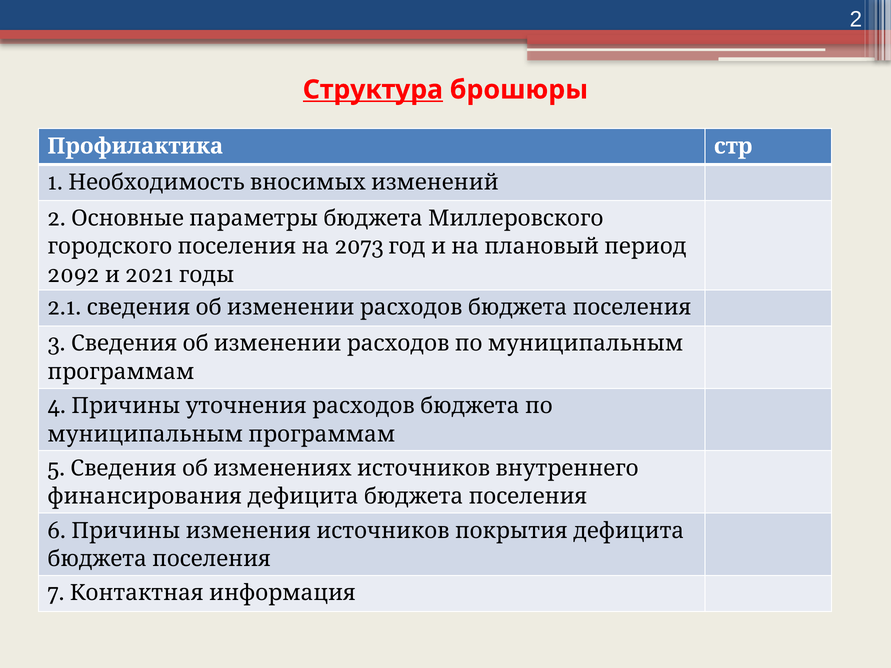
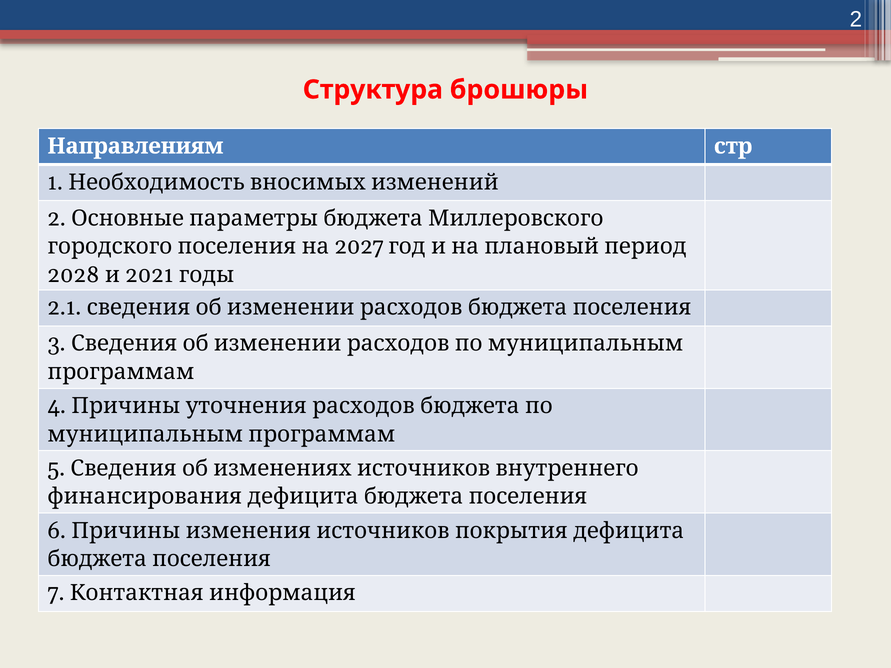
Структура underline: present -> none (373, 90)
Профилактика: Профилактика -> Направлениям (135, 146)
2073: 2073 -> 2027 (359, 247)
2092: 2092 -> 2028 (73, 275)
